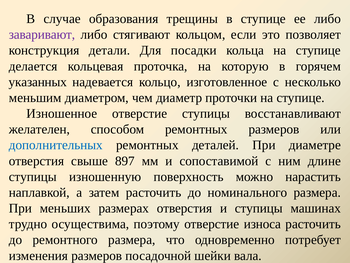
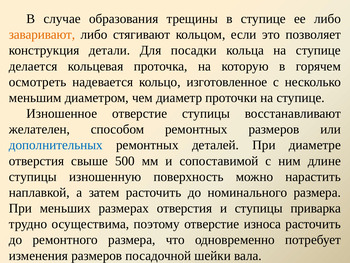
заваривают colour: purple -> orange (42, 35)
указанных: указанных -> осмотреть (38, 82)
897: 897 -> 500 (125, 161)
машинах: машинах -> приварка (316, 208)
